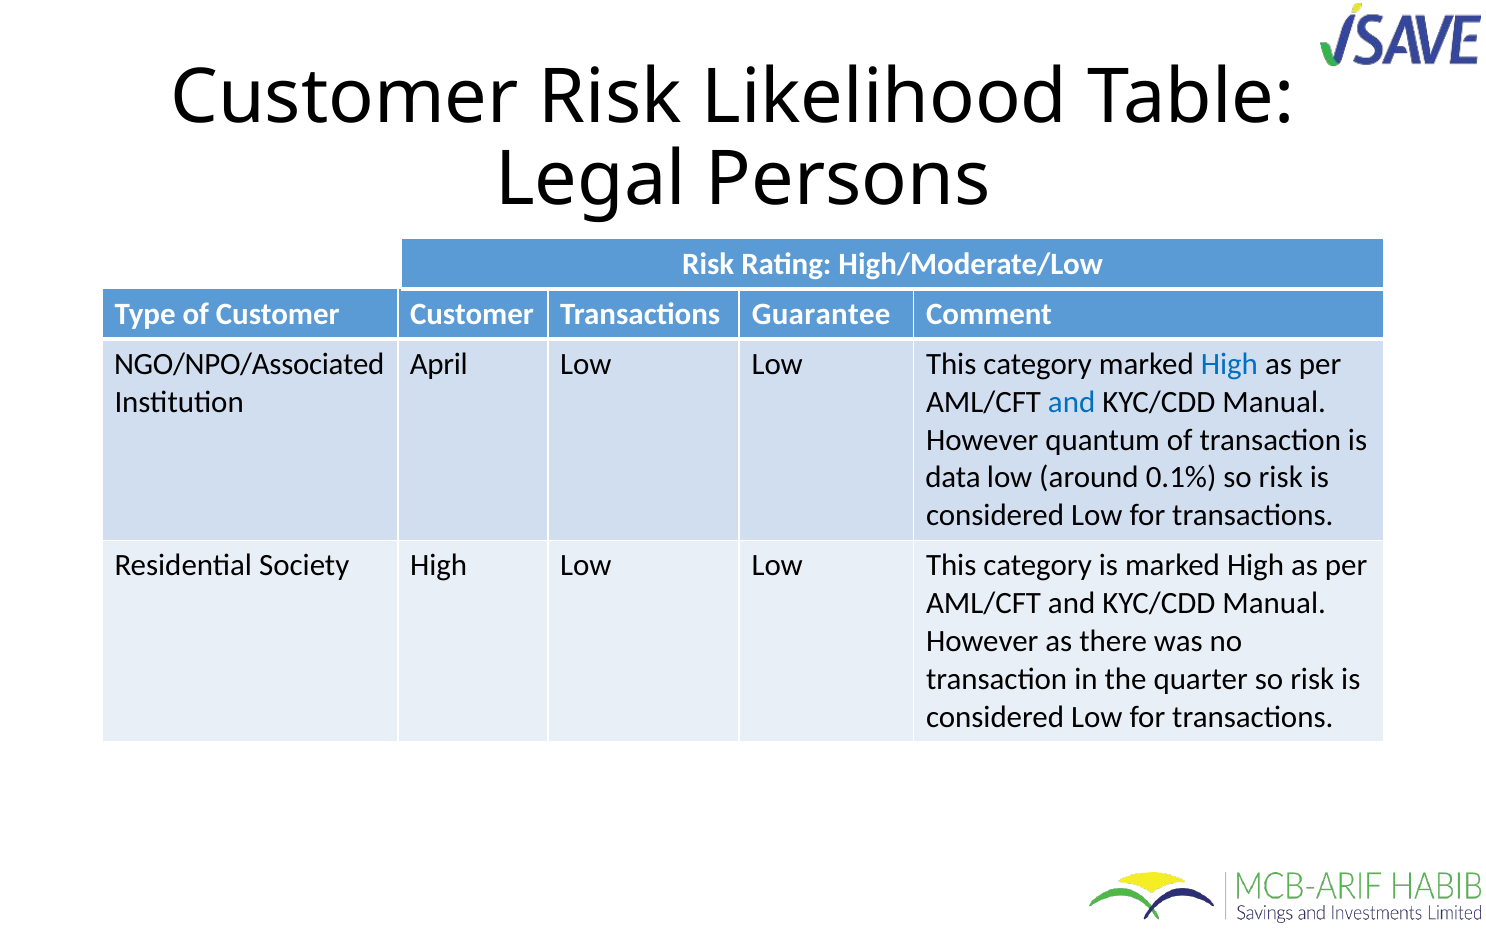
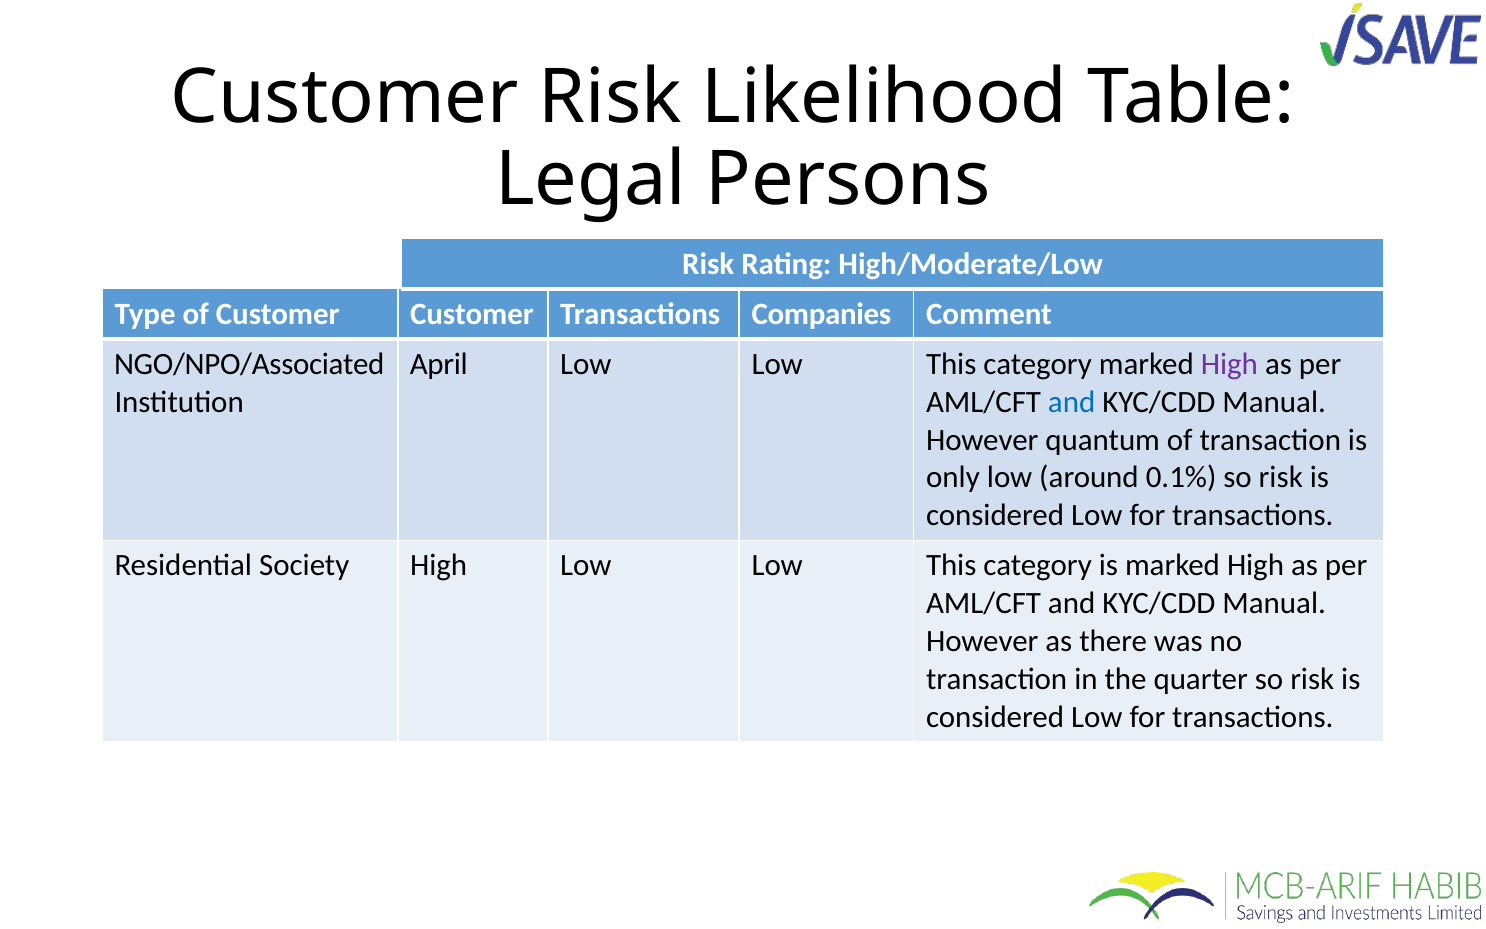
Guarantee: Guarantee -> Companies (821, 314)
High colour: blue -> purple (1229, 364)
data: data -> only (953, 478)
